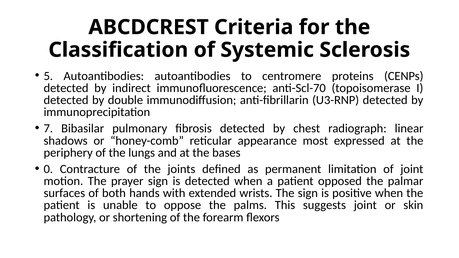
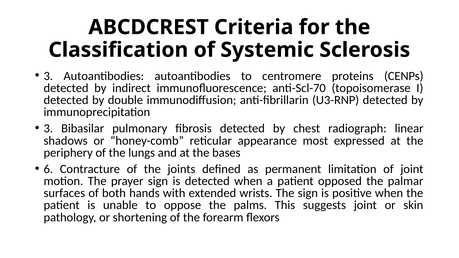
5: 5 -> 3 (48, 76)
7: 7 -> 3 (48, 129)
0: 0 -> 6 (48, 169)
